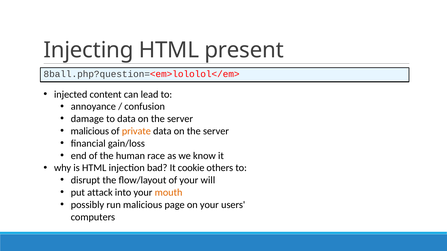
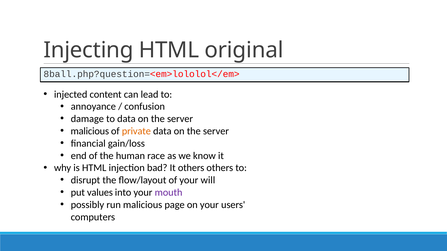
present: present -> original (244, 50)
It cookie: cookie -> others (191, 168)
attack: attack -> values (100, 193)
mouth colour: orange -> purple (169, 193)
